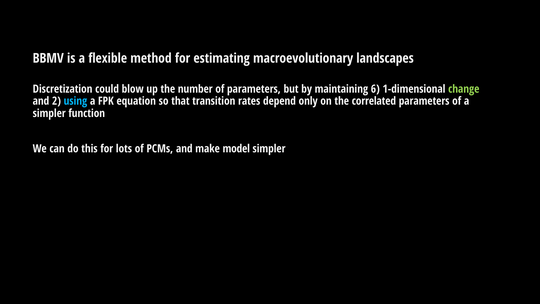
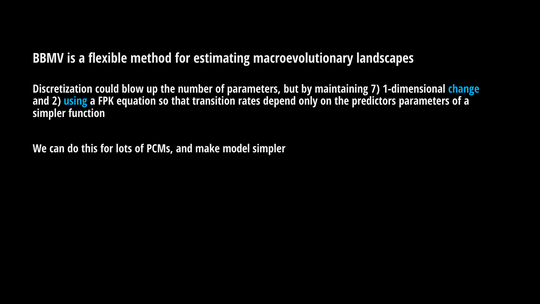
6: 6 -> 7 (375, 89)
change colour: light green -> light blue (464, 89)
correlated: correlated -> predictors (374, 101)
